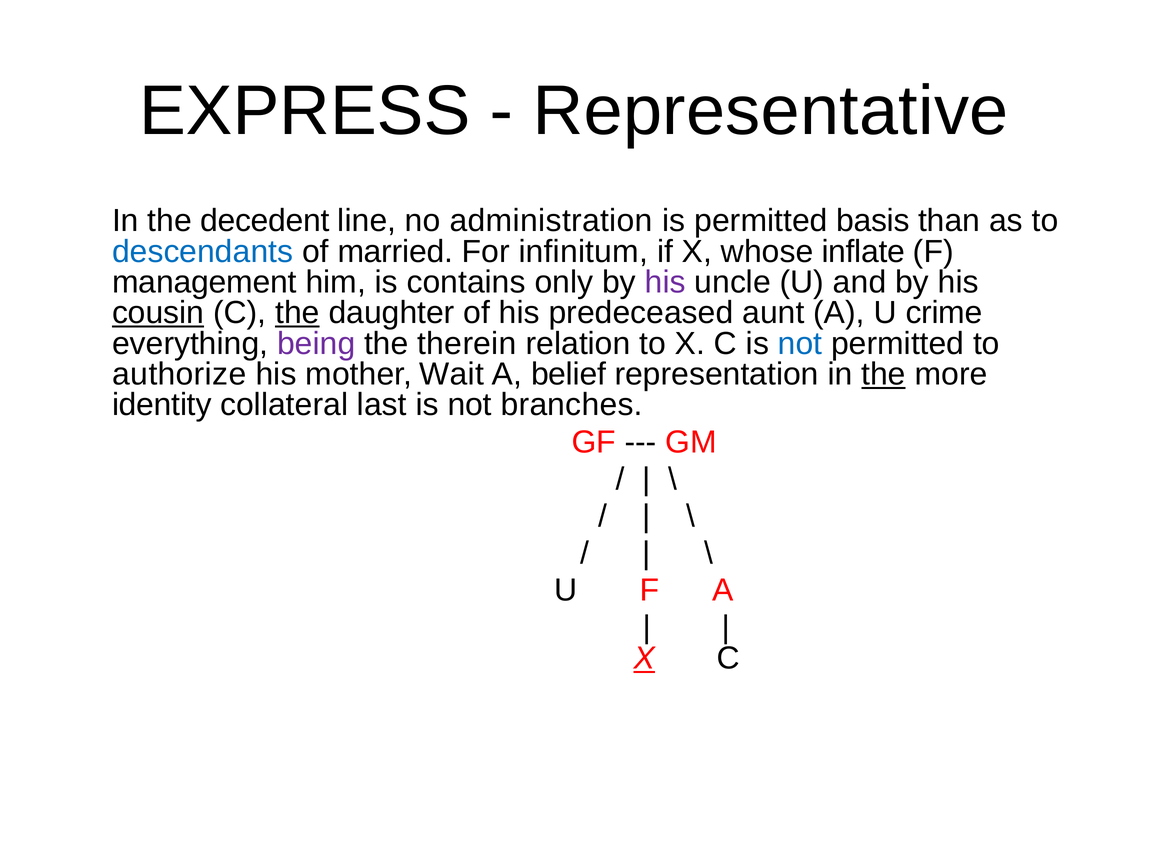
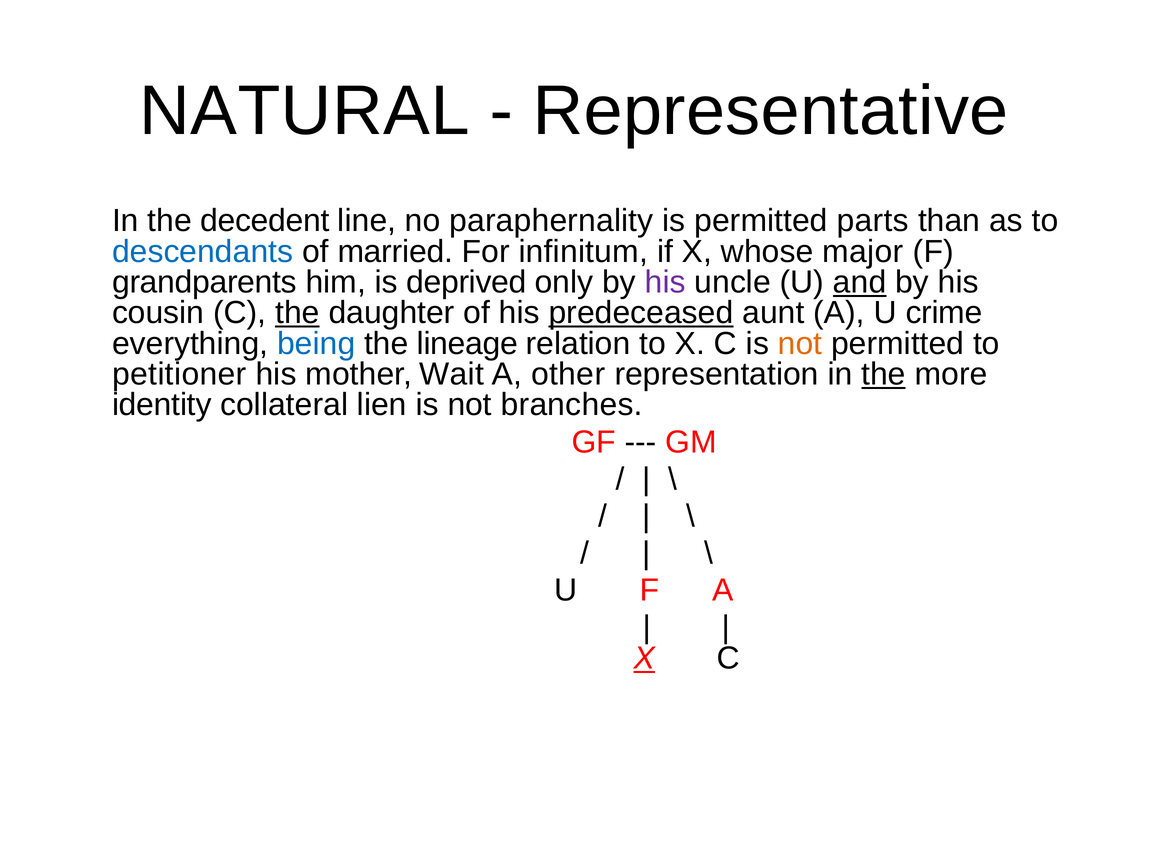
EXPRESS: EXPRESS -> NATURAL (304, 111)
administration: administration -> paraphernality (551, 221)
basis: basis -> parts (873, 221)
inflate: inflate -> major (863, 251)
management: management -> grandparents (204, 282)
contains: contains -> deprived (466, 282)
and underline: none -> present (860, 282)
cousin underline: present -> none (158, 313)
predeceased underline: none -> present (641, 313)
being colour: purple -> blue (316, 343)
therein: therein -> lineage (467, 343)
not colour: blue -> orange (800, 343)
authorize: authorize -> petitioner (179, 374)
belief: belief -> other (568, 374)
last: last -> lien (382, 405)
